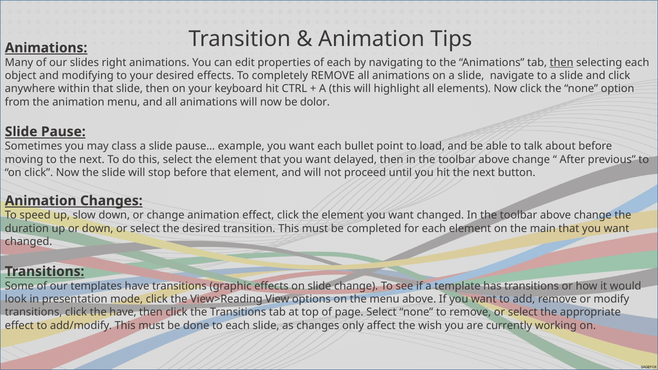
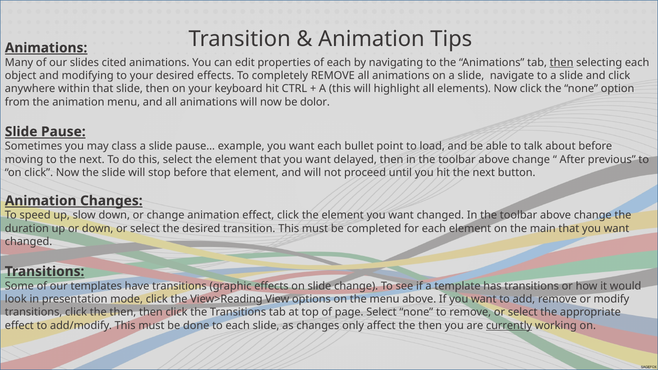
right: right -> cited (114, 62)
click the have: have -> then (123, 312)
affect the wish: wish -> then (430, 326)
currently underline: none -> present (509, 326)
